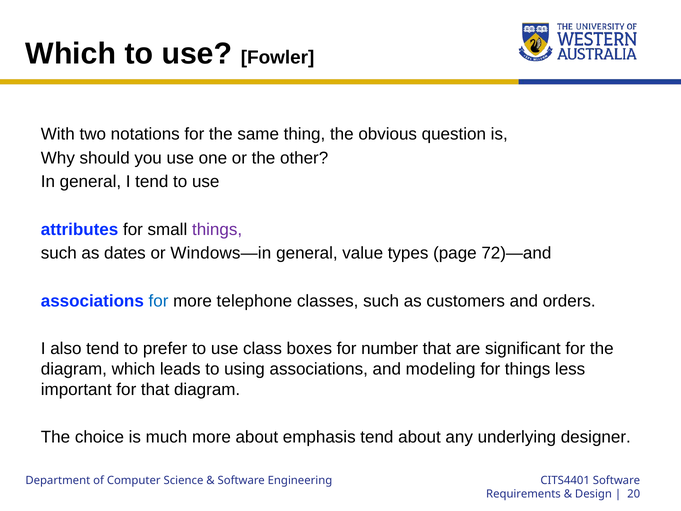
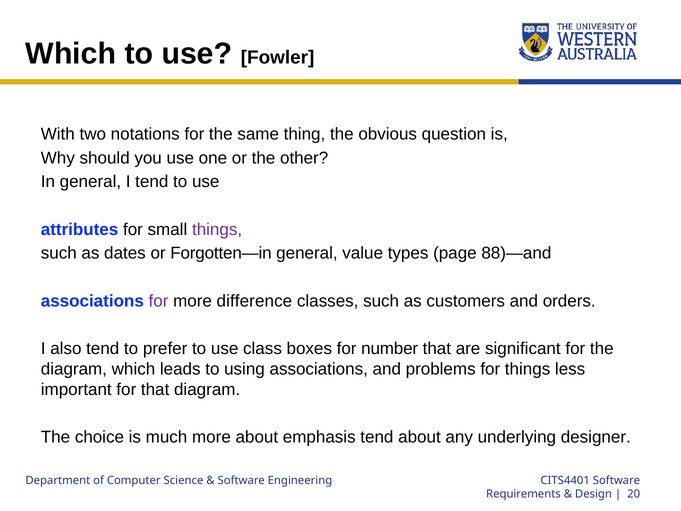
Windows—in: Windows—in -> Forgotten—in (221, 253)
72)—and: 72)—and -> 88)—and (516, 253)
for colour: blue -> purple (159, 301)
telephone: telephone -> difference (254, 301)
modeling: modeling -> problems (441, 369)
